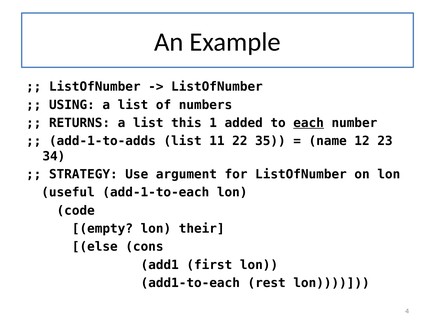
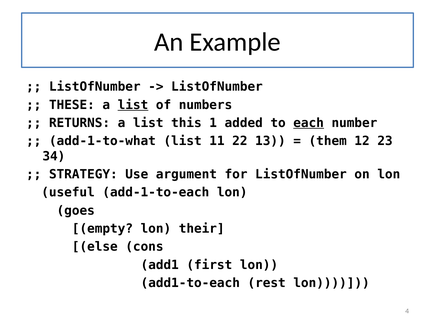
USING: USING -> THESE (72, 105)
list underline: none -> present (133, 105)
add-1-to-adds: add-1-to-adds -> add-1-to-what (102, 141)
35: 35 -> 13 (270, 141)
name: name -> them (328, 141)
code: code -> goes (76, 211)
